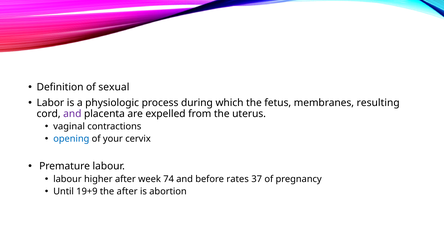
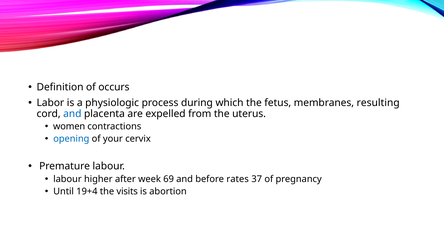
sexual: sexual -> occurs (114, 87)
and colour: purple -> blue (72, 114)
vaginal: vaginal -> women (69, 126)
74: 74 -> 69 (169, 179)
19+9: 19+9 -> 19+4 (87, 191)
the after: after -> visits (127, 191)
